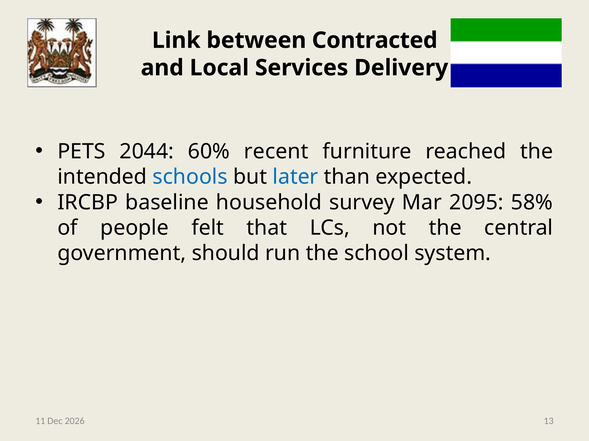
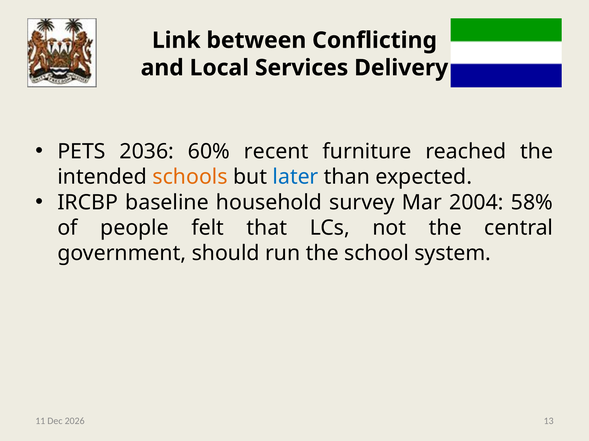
Contracted: Contracted -> Conflicting (375, 40)
2044: 2044 -> 2036 (147, 152)
schools colour: blue -> orange (190, 177)
2095: 2095 -> 2004 (476, 203)
